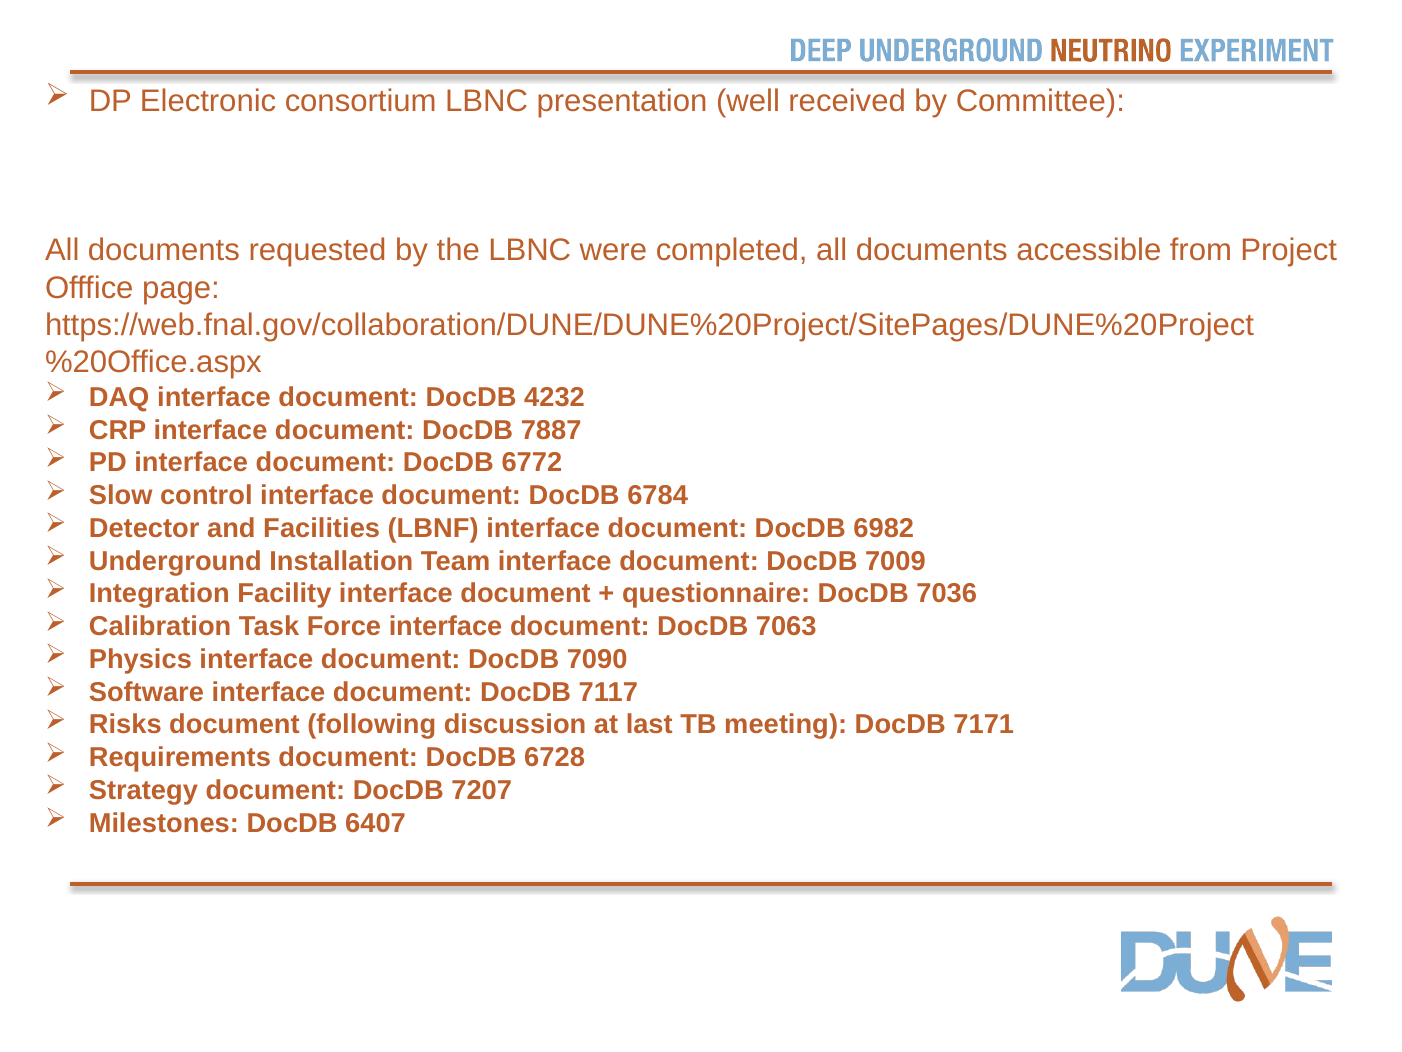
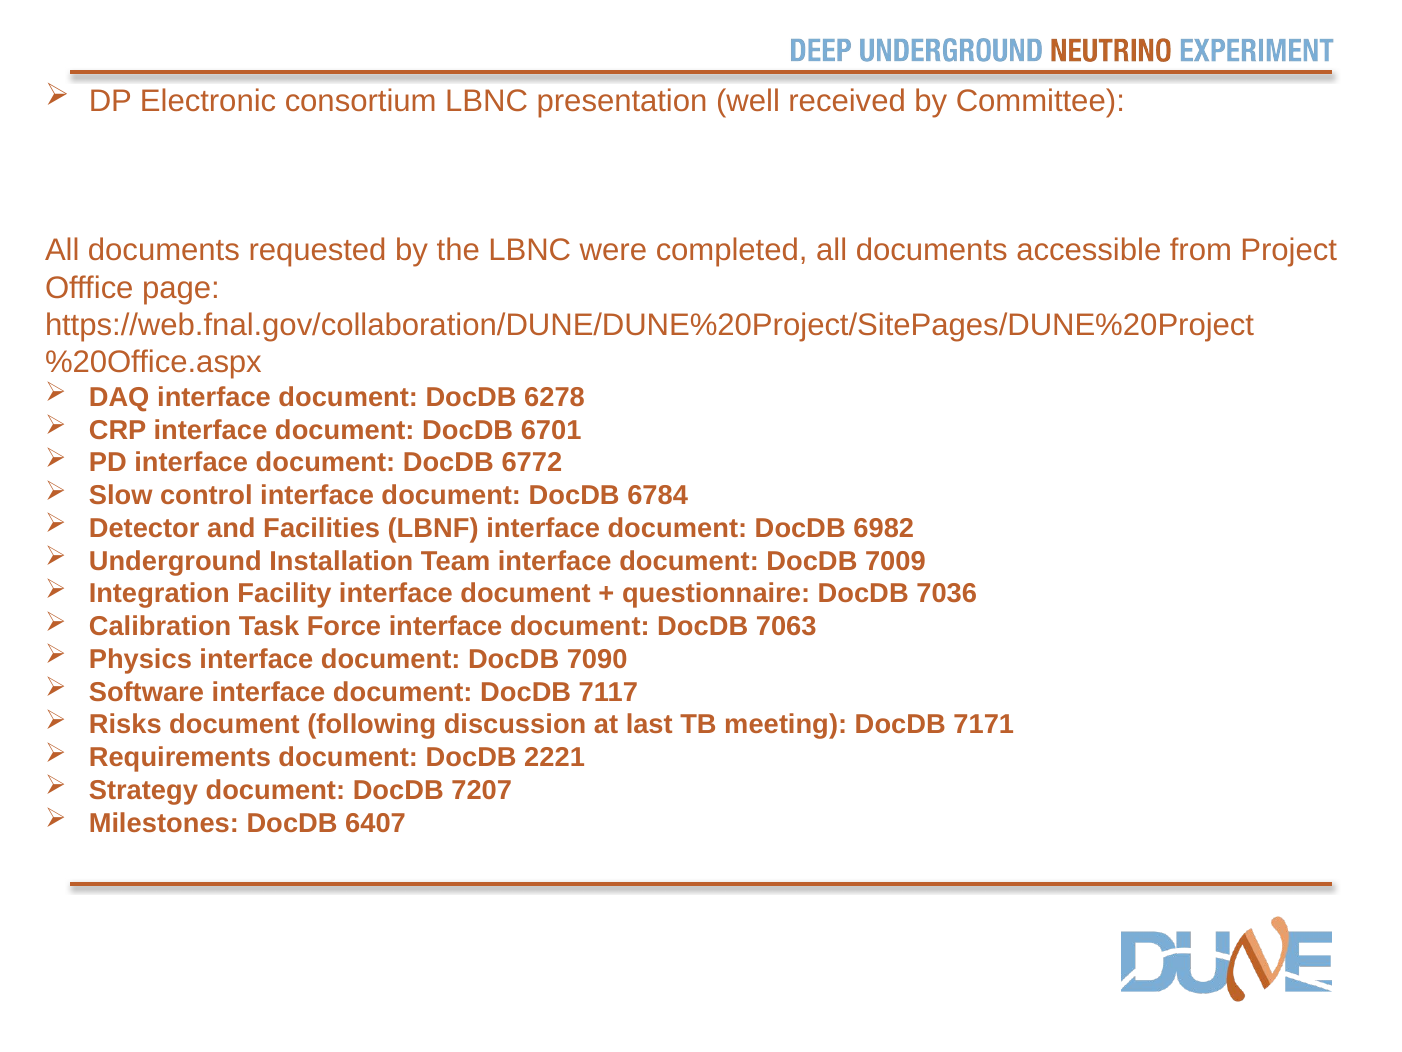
4232: 4232 -> 6278 (555, 397)
7887: 7887 -> 6701 (551, 430)
6728: 6728 -> 2221 (555, 757)
